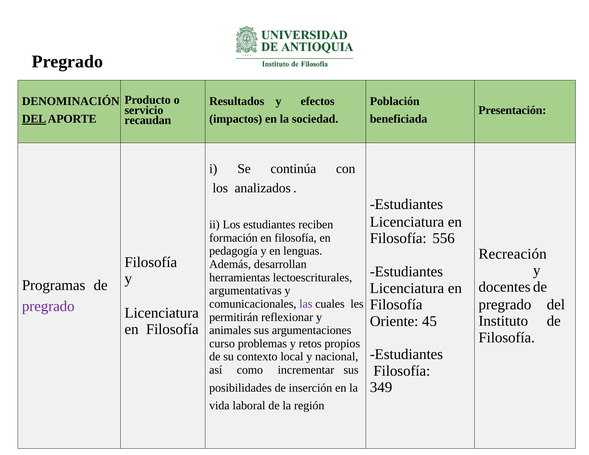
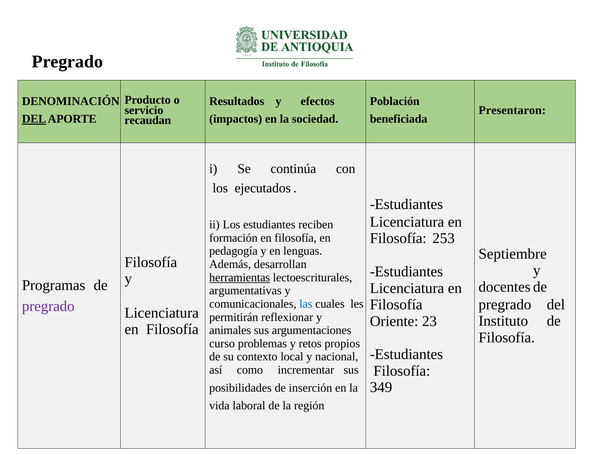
Presentación: Presentación -> Presentaron (512, 110)
analizados: analizados -> ejecutados (263, 188)
556: 556 -> 253 (444, 238)
Recreación: Recreación -> Septiembre (513, 254)
herramientas underline: none -> present (240, 278)
las colour: purple -> blue (306, 304)
45: 45 -> 23 (429, 321)
